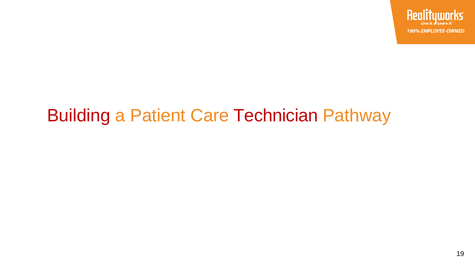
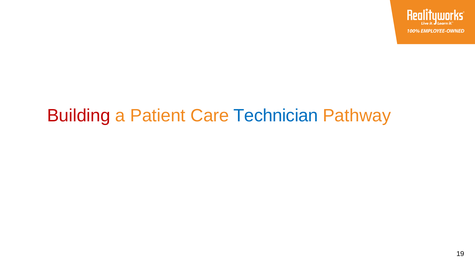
Technician colour: red -> blue (276, 116)
